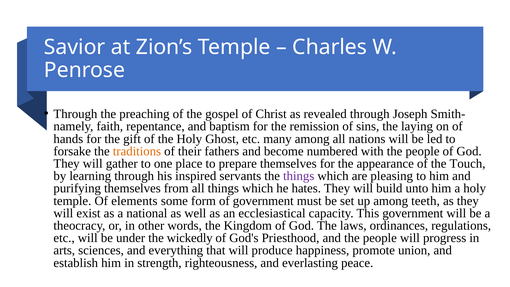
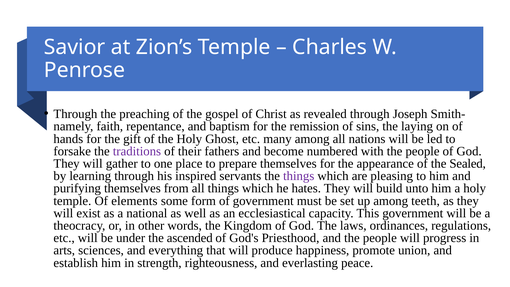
traditions colour: orange -> purple (137, 151)
Touch: Touch -> Sealed (468, 164)
wickedly: wickedly -> ascended (190, 238)
